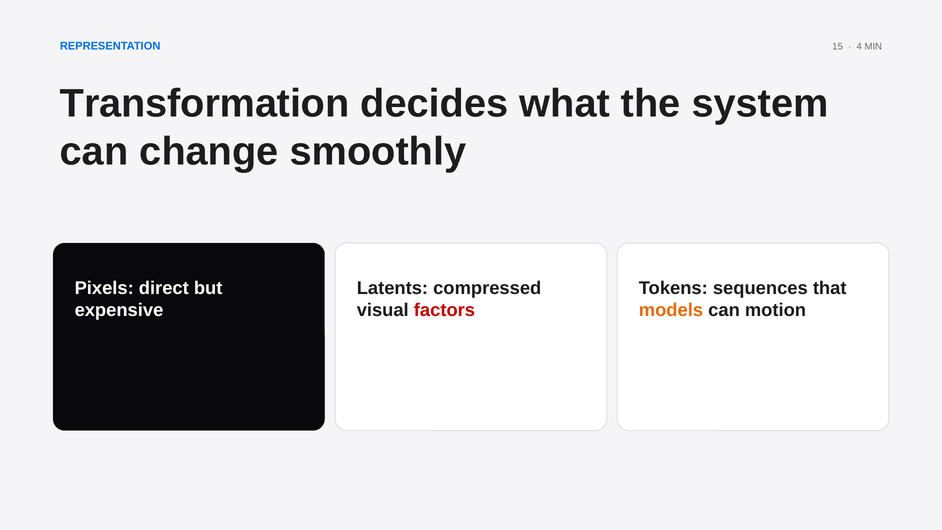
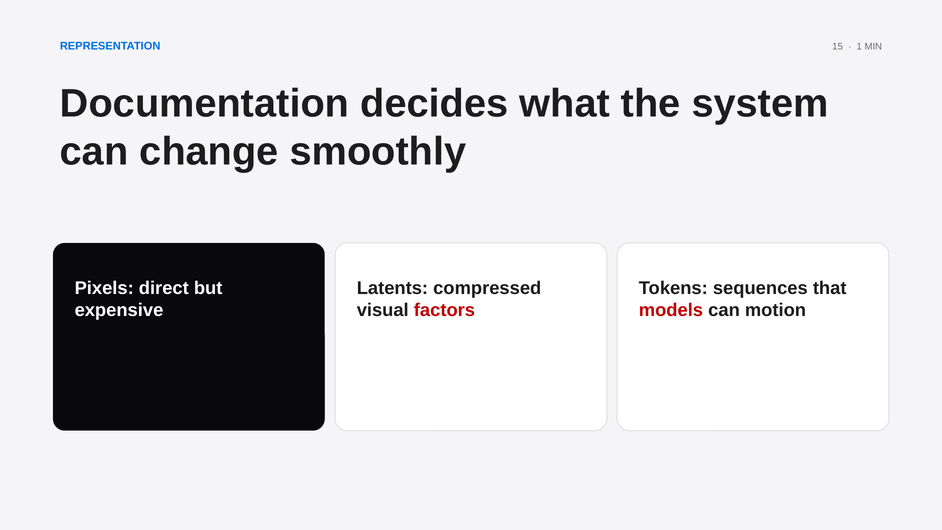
4: 4 -> 1 (859, 47)
Transformation: Transformation -> Documentation (205, 104)
models colour: orange -> red (671, 310)
